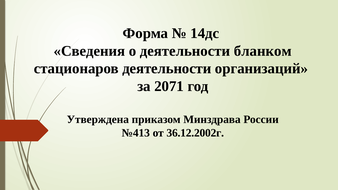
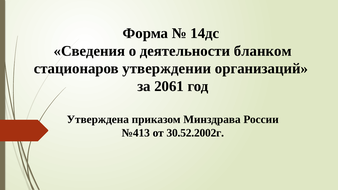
стационаров деятельности: деятельности -> утверждении (167, 69)
2071: 2071 -> 2061 (169, 86)
36.12.2002г: 36.12.2002г -> 30.52.2002г (195, 133)
